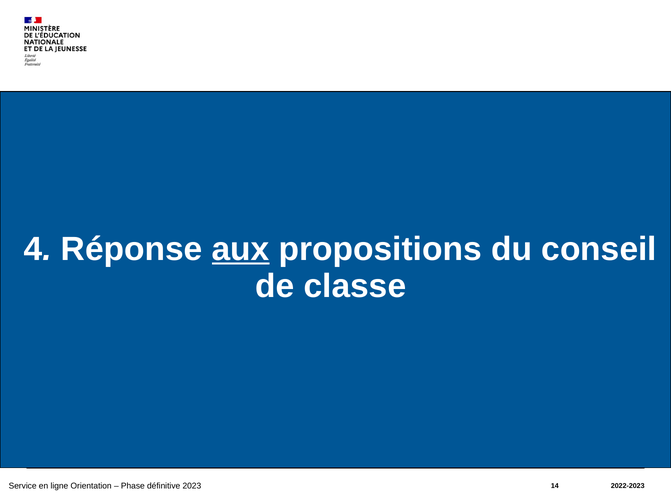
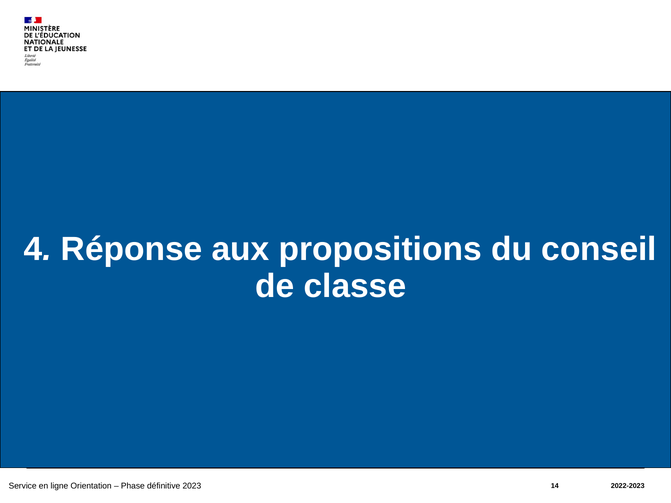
aux underline: present -> none (241, 249)
